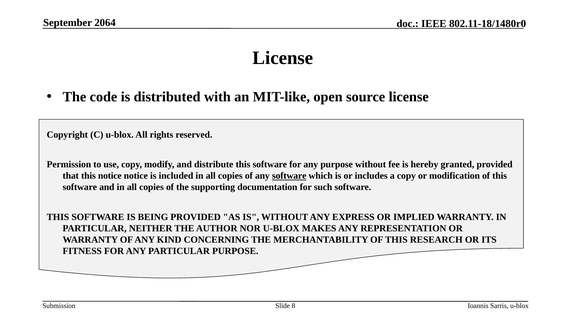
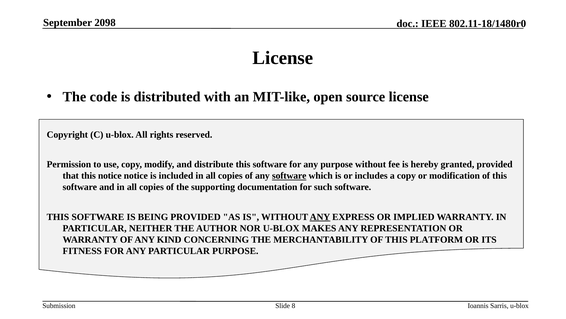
2064: 2064 -> 2098 (105, 23)
ANY underline: none -> present (320, 217)
RESEARCH: RESEARCH -> PLATFORM (436, 239)
